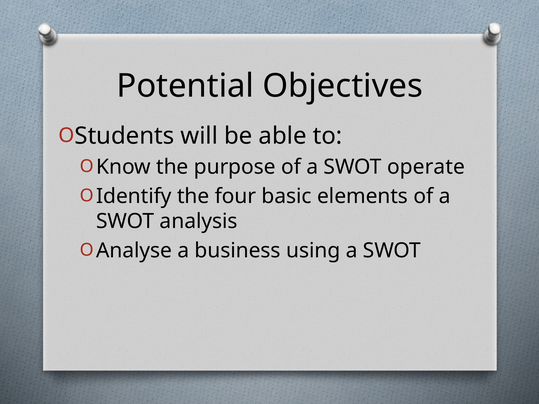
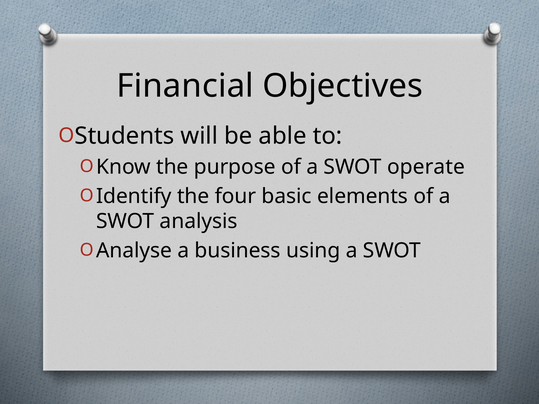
Potential: Potential -> Financial (185, 86)
